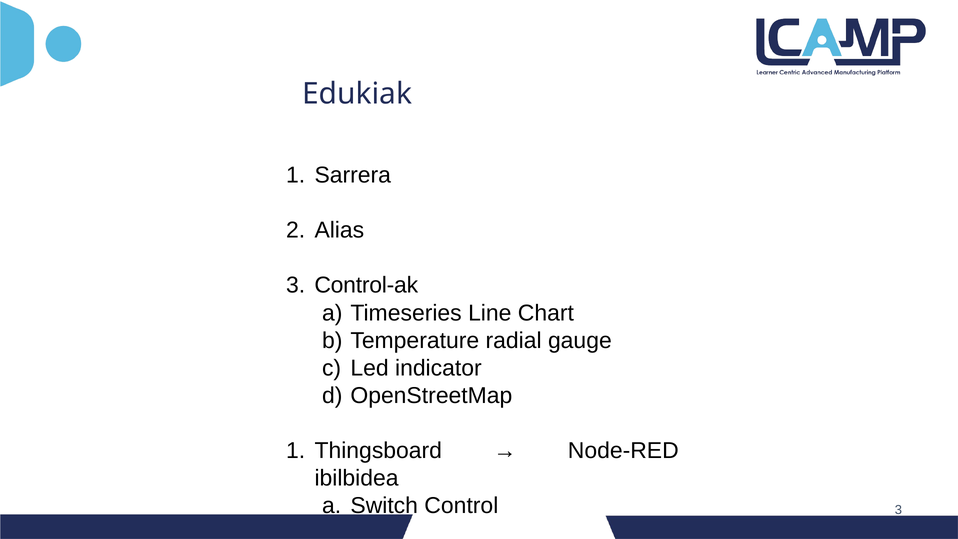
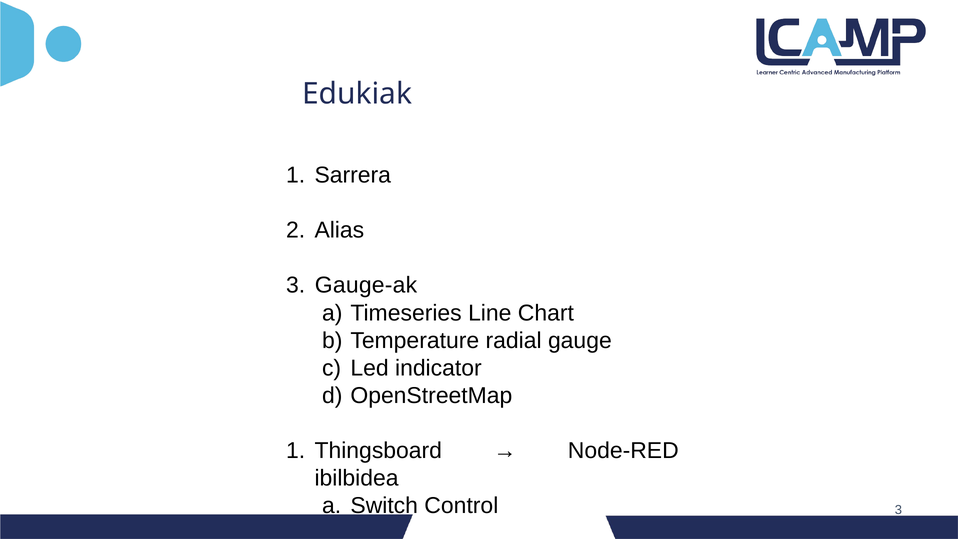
Control-ak: Control-ak -> Gauge-ak (366, 285)
